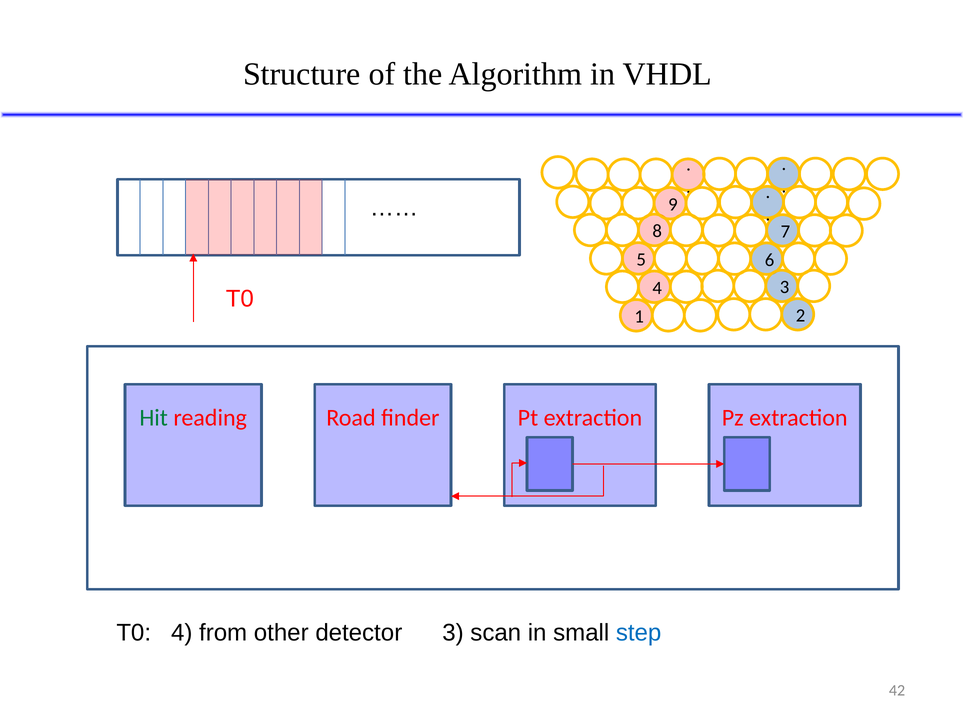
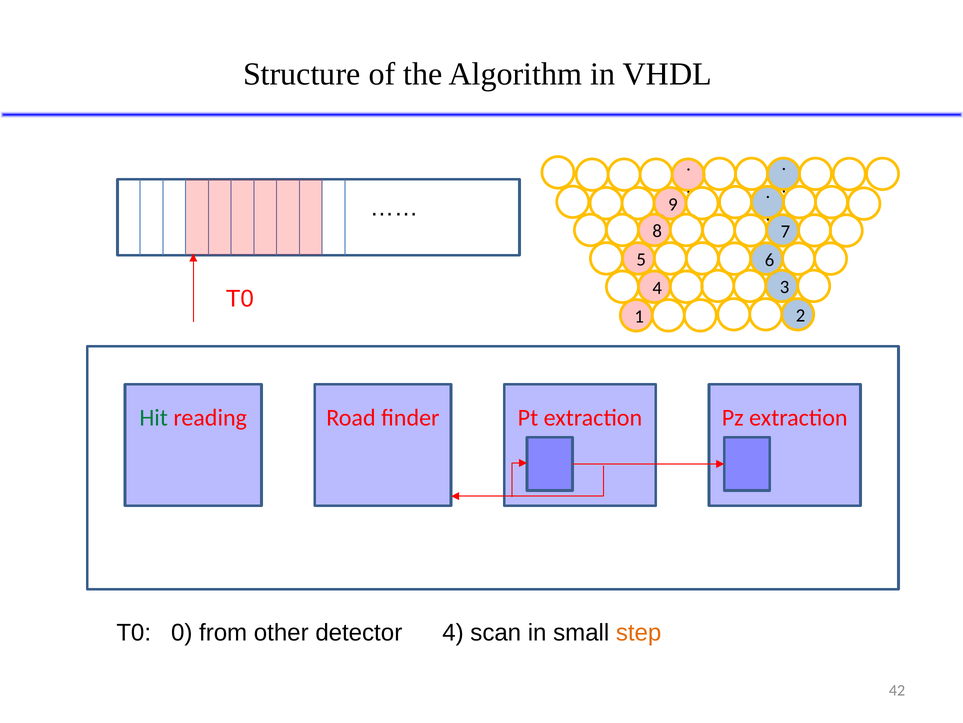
T0 4: 4 -> 0 (182, 632)
detector 3: 3 -> 4 (453, 632)
step colour: blue -> orange (639, 632)
